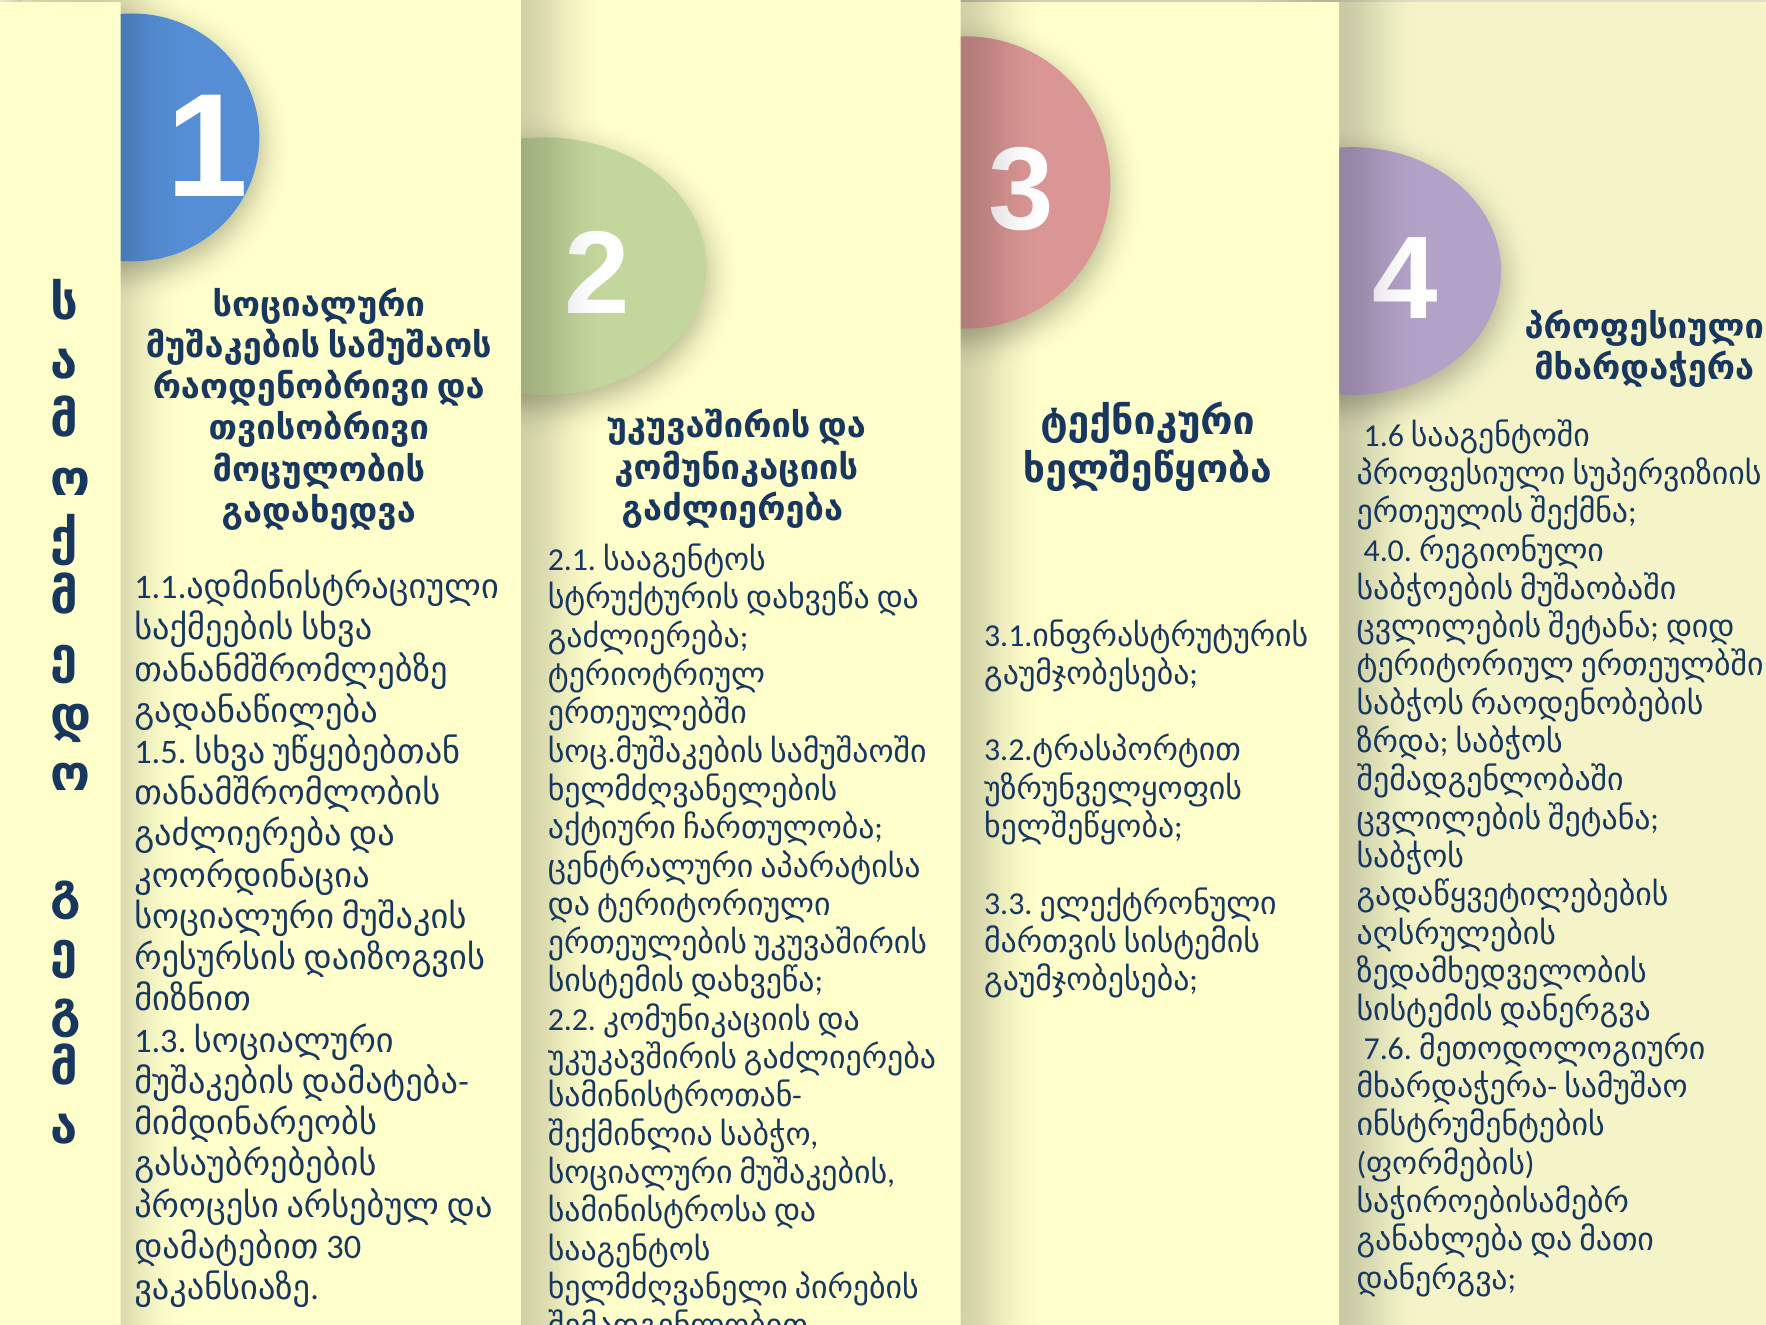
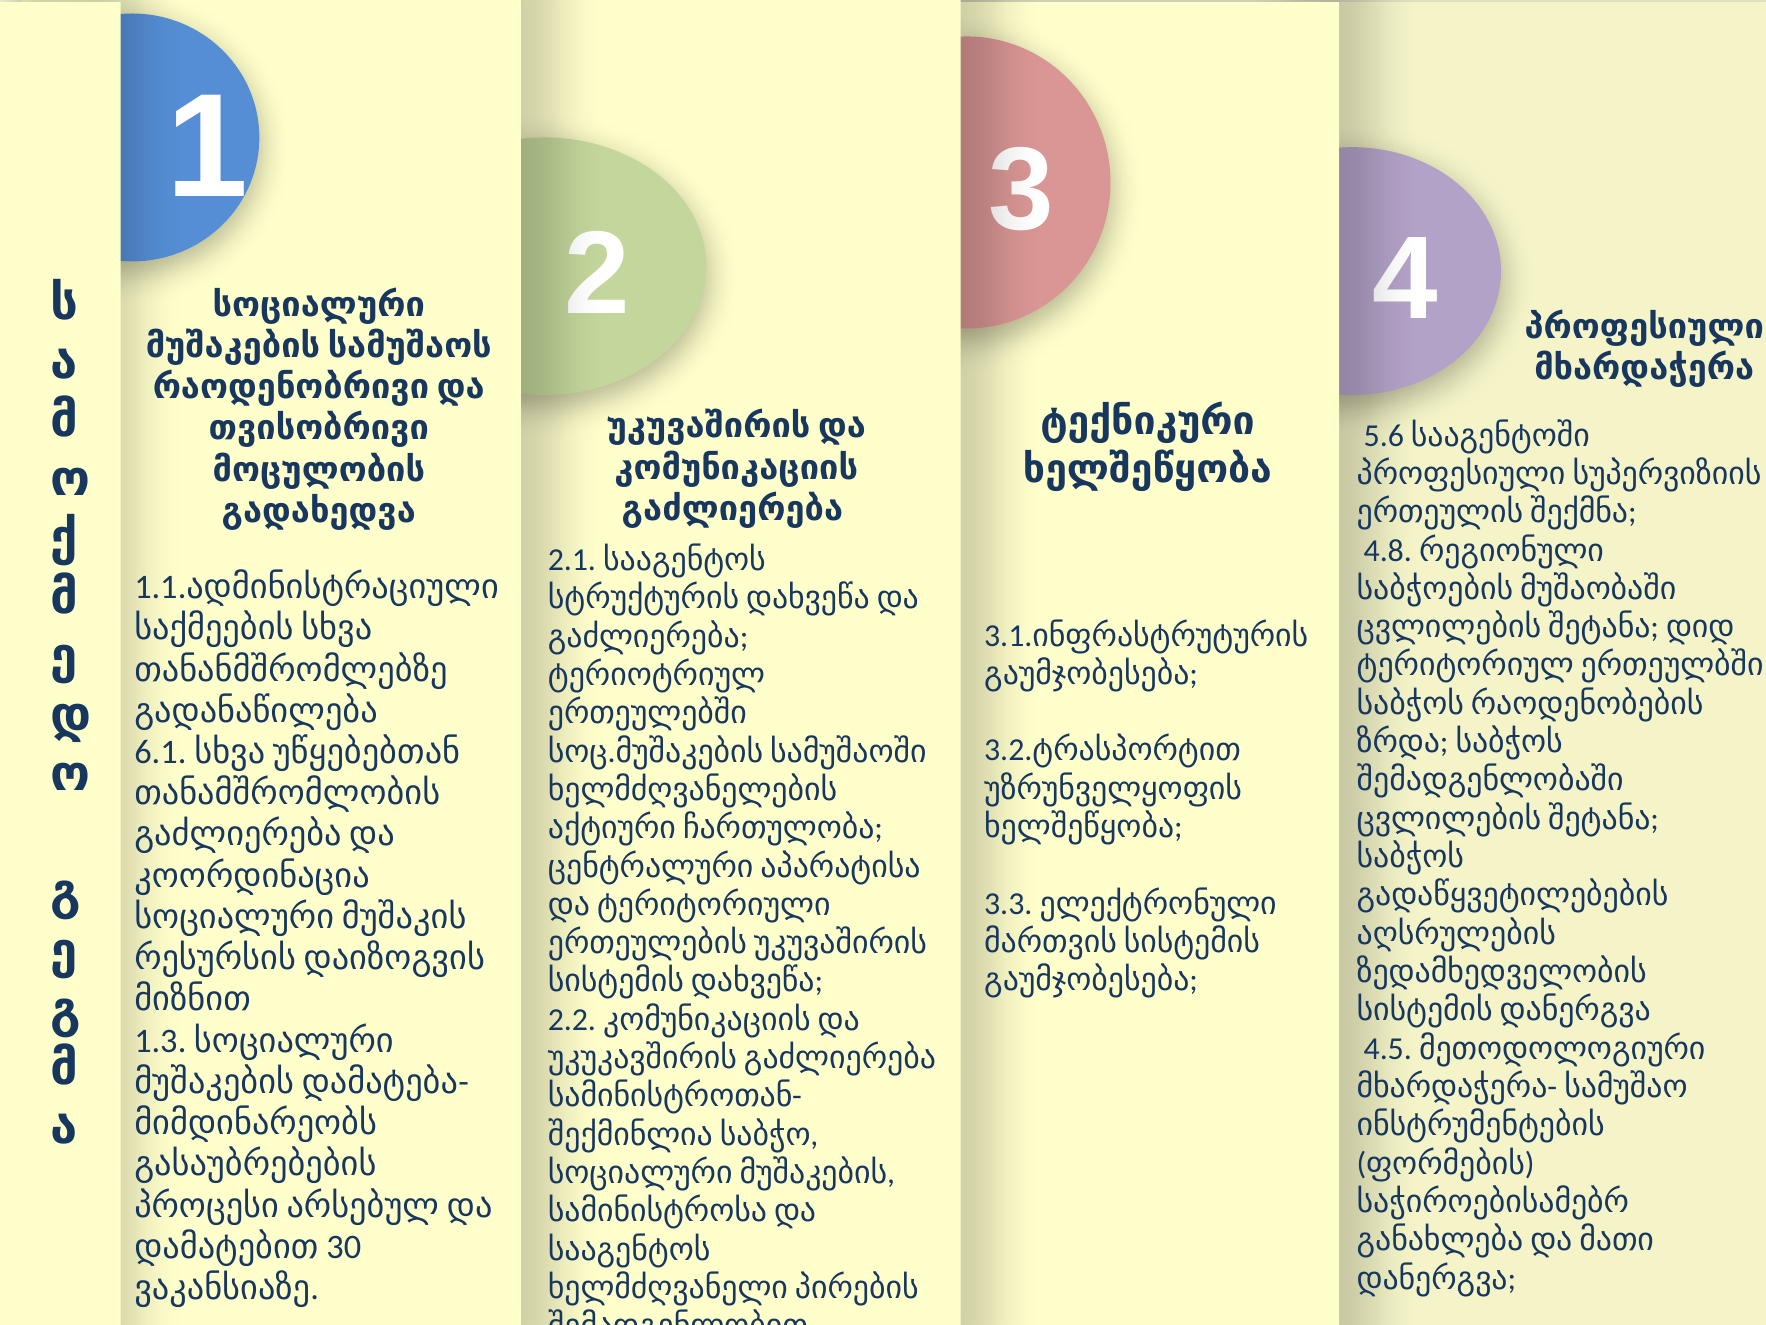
1.6: 1.6 -> 5.6 (1384, 435)
4.0: 4.0 -> 4.8 (1388, 550)
1.5: 1.5 -> 6.1 (160, 752)
7.6: 7.6 -> 4.5 (1388, 1048)
